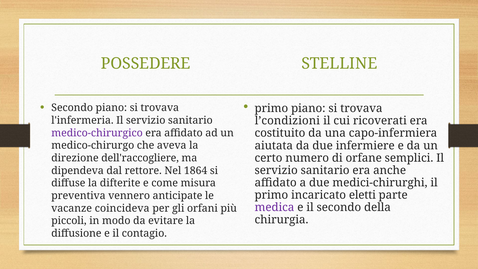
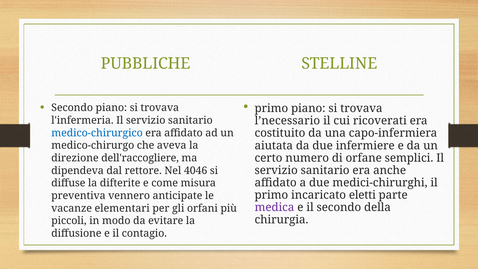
POSSEDERE: POSSEDERE -> PUBBLICHE (146, 63)
l’condizioni: l’condizioni -> l’necessario (287, 121)
medico-chirurgico colour: purple -> blue (97, 133)
1864: 1864 -> 4046 (196, 171)
coincideva: coincideva -> elementari (122, 208)
